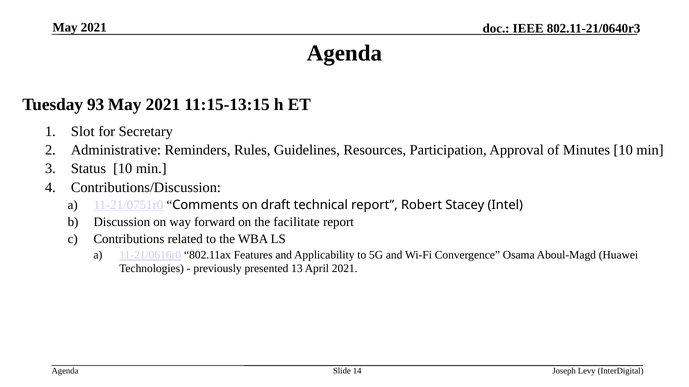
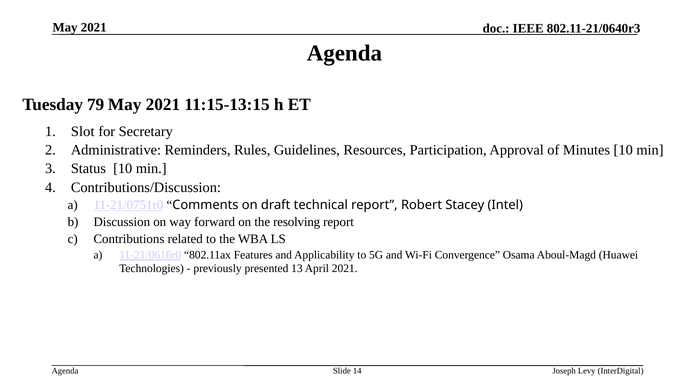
93: 93 -> 79 (96, 105)
facilitate: facilitate -> resolving (297, 222)
